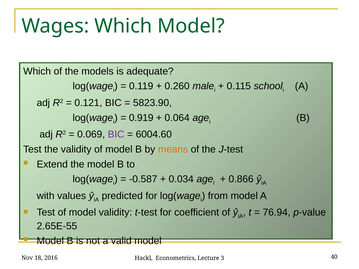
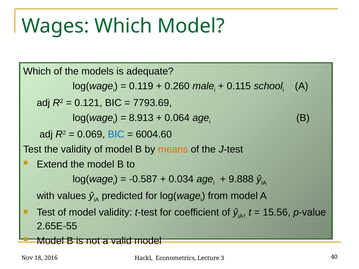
5823.90: 5823.90 -> 7793.69 (152, 103)
0.919: 0.919 -> 8.913 (141, 118)
BIC colour: purple -> blue (116, 134)
0.866: 0.866 -> 9.888 (241, 179)
76.94: 76.94 -> 15.56 (277, 213)
